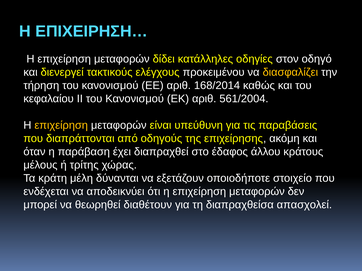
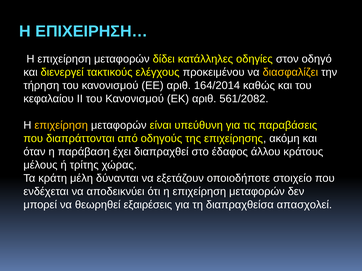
168/2014: 168/2014 -> 164/2014 (217, 86)
561/2004: 561/2004 -> 561/2082 (244, 99)
διαθέτουν: διαθέτουν -> εξαιρέσεις (148, 205)
